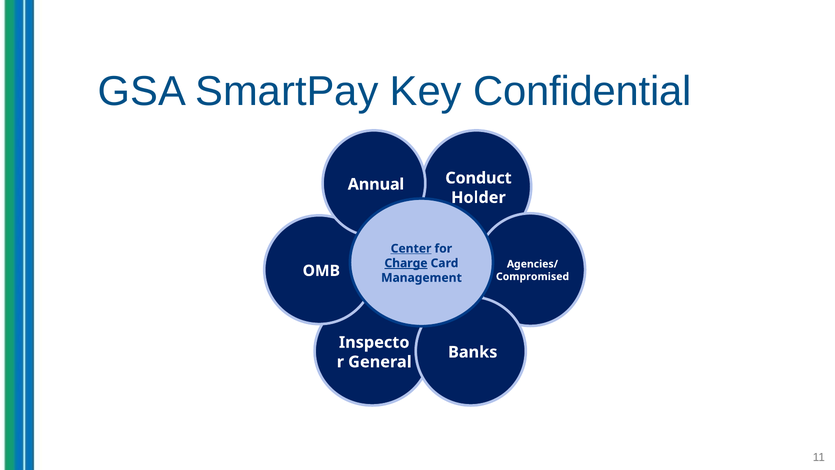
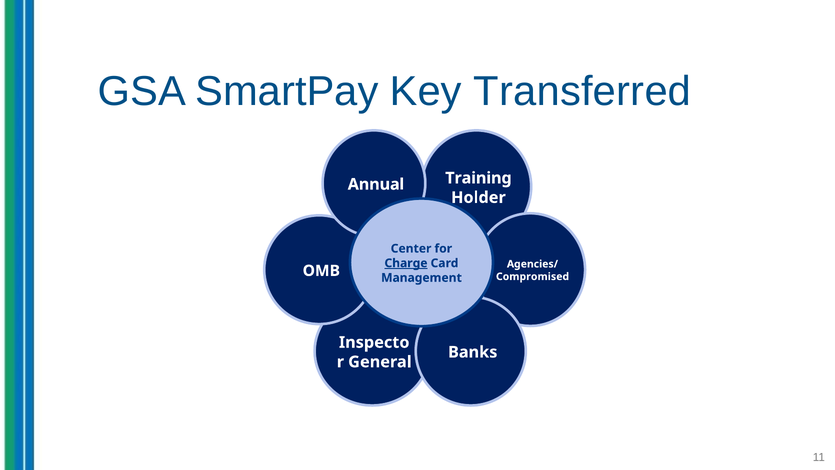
Confidential: Confidential -> Transferred (582, 91)
Conduct: Conduct -> Training (478, 178)
Center underline: present -> none (411, 248)
